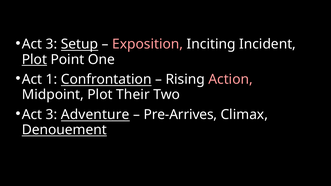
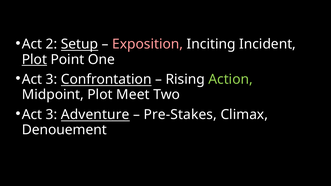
3: 3 -> 2 (52, 44)
1: 1 -> 3 (52, 79)
Action colour: pink -> light green (231, 79)
Their: Their -> Meet (133, 95)
Pre-Arrives: Pre-Arrives -> Pre-Stakes (180, 115)
Denouement underline: present -> none (64, 130)
